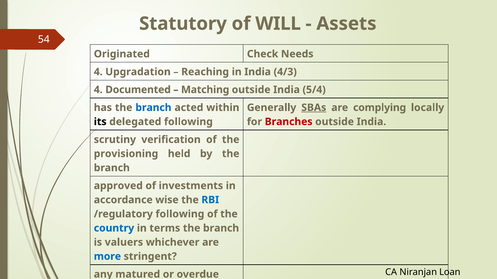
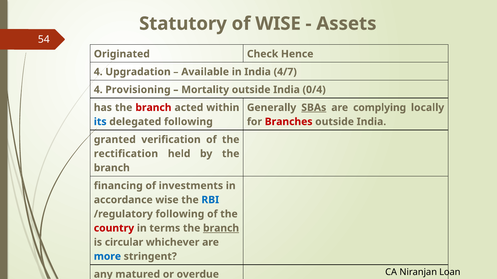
of WILL: WILL -> WISE (278, 24)
Needs: Needs -> Hence (297, 54)
Reaching: Reaching -> Available (205, 72)
4/3: 4/3 -> 4/7 (285, 72)
Documented: Documented -> Provisioning (138, 90)
Matching: Matching -> Mortality (205, 90)
5/4: 5/4 -> 0/4 (314, 90)
branch colour: blue -> red (153, 108)
its colour: black -> blue (100, 122)
scrutiny: scrutiny -> granted (115, 140)
provisioning: provisioning -> rectification (126, 154)
approved: approved -> financing (118, 186)
country colour: blue -> red (114, 229)
branch underline: none -> present (221, 229)
valuers: valuers -> circular (124, 243)
